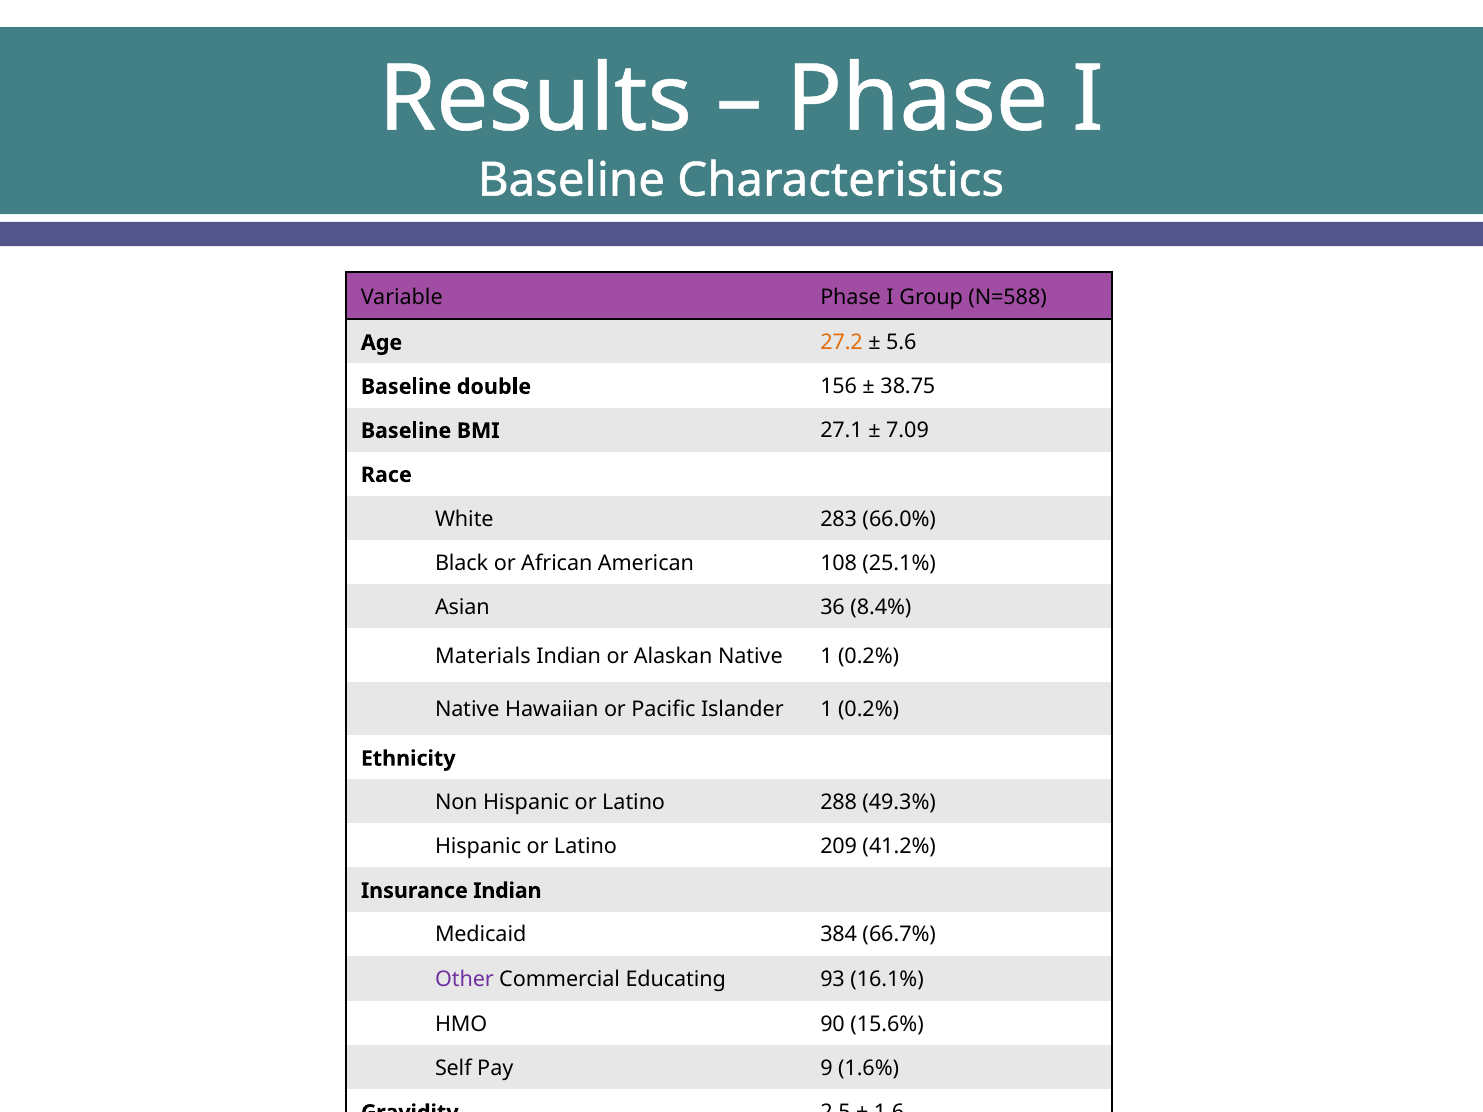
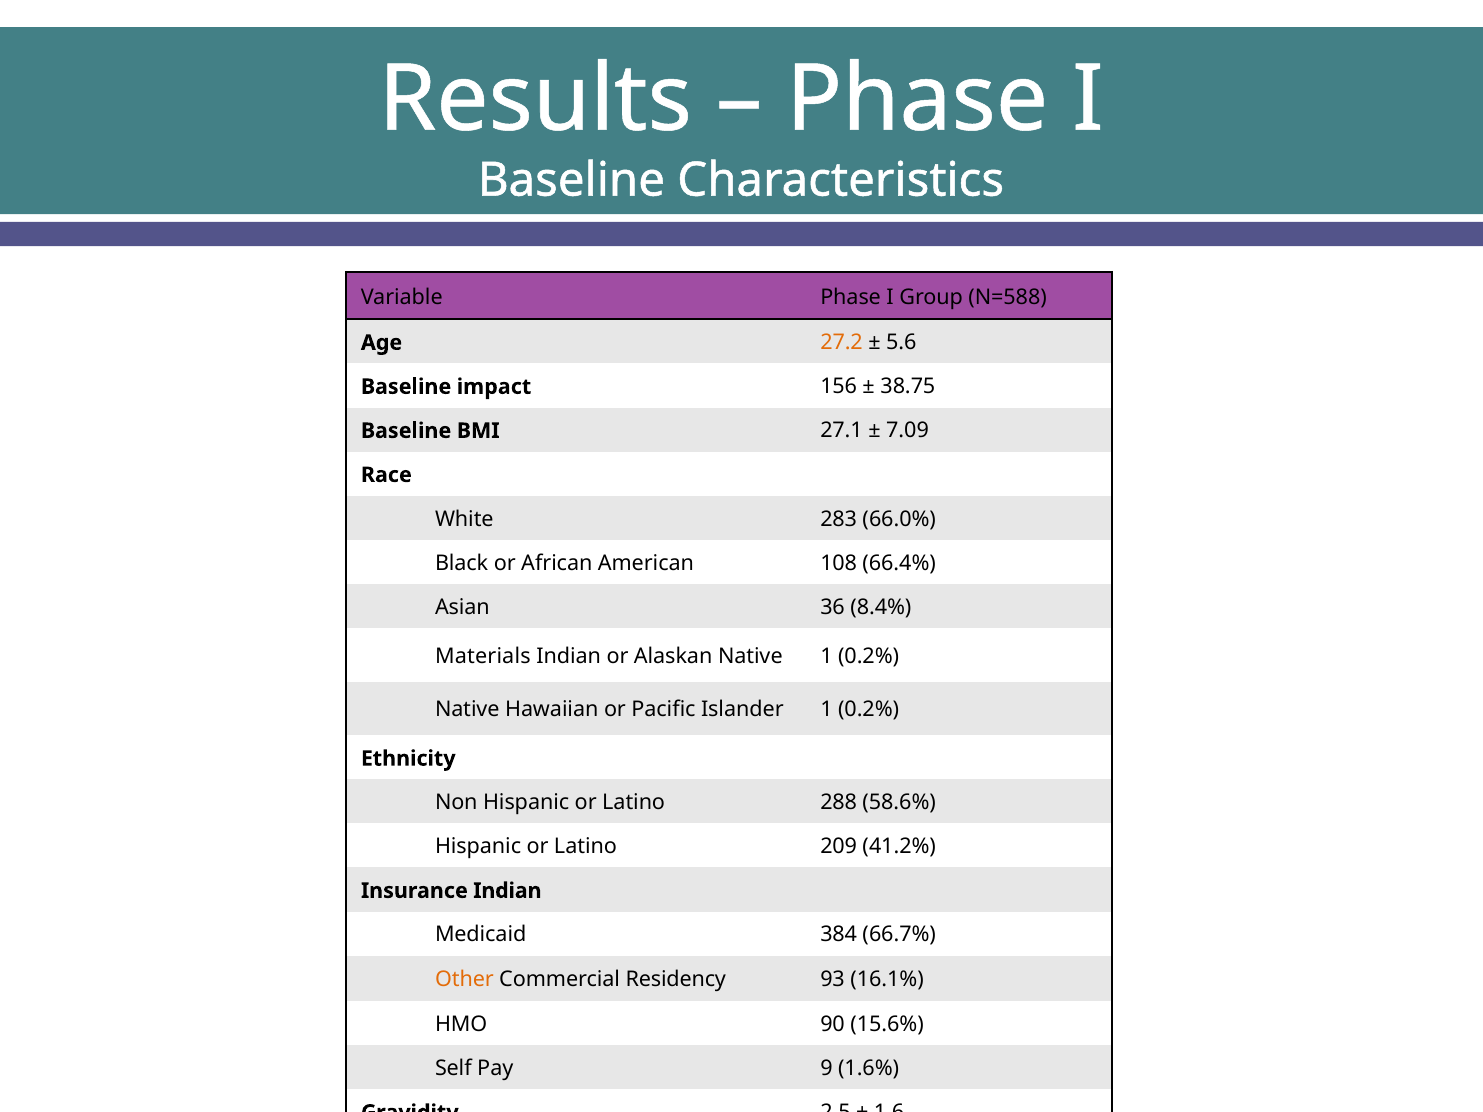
double: double -> impact (494, 387)
25.1%: 25.1% -> 66.4% (899, 563)
49.3%: 49.3% -> 58.6% (899, 803)
Other colour: purple -> orange (464, 980)
Educating: Educating -> Residency (676, 980)
